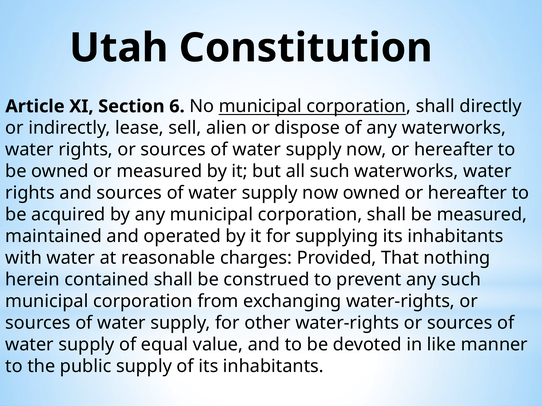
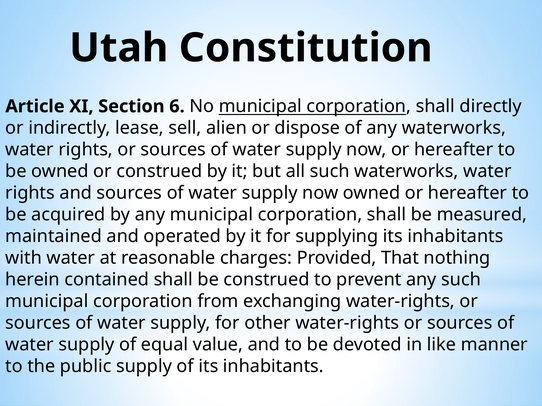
or measured: measured -> construed (159, 172)
